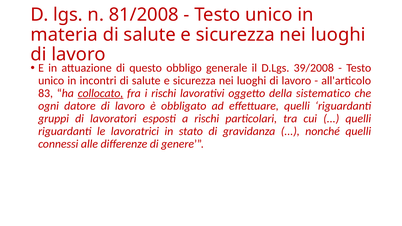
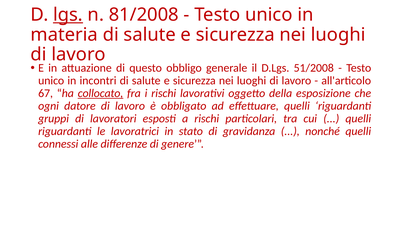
lgs underline: none -> present (68, 15)
39/2008: 39/2008 -> 51/2008 (314, 68)
83: 83 -> 67 (46, 93)
sistematico: sistematico -> esposizione (323, 93)
